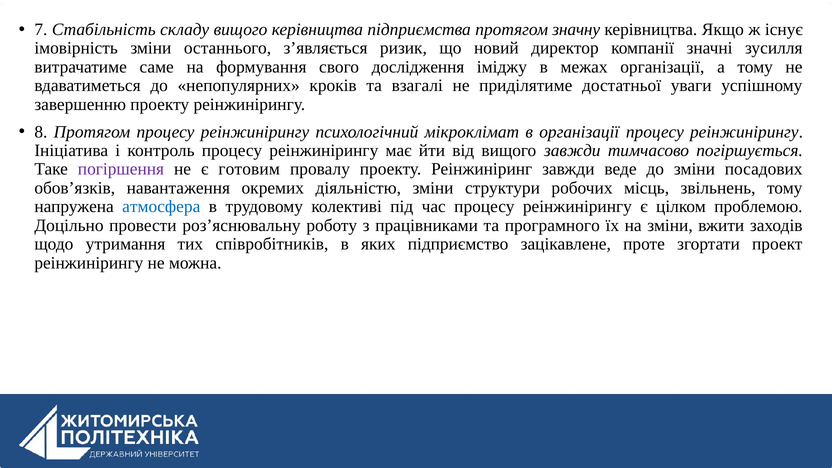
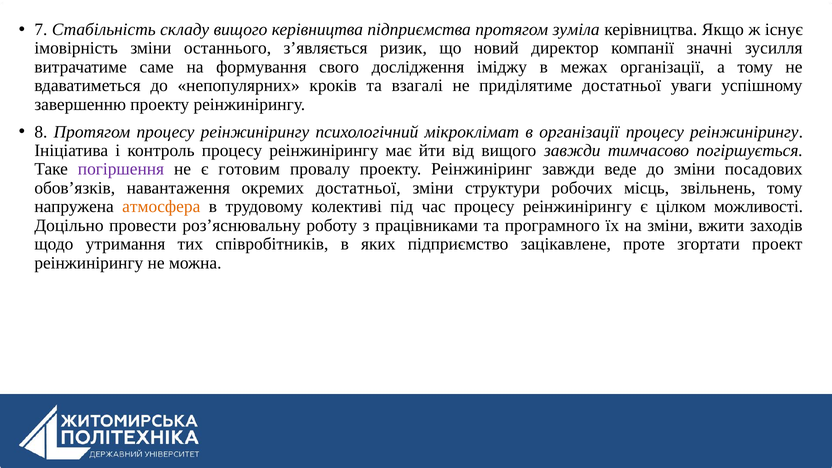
значну: значну -> зуміла (576, 30)
окремих діяльністю: діяльністю -> достатньої (358, 188)
атмосфера colour: blue -> orange (161, 207)
проблемою: проблемою -> можливості (758, 207)
